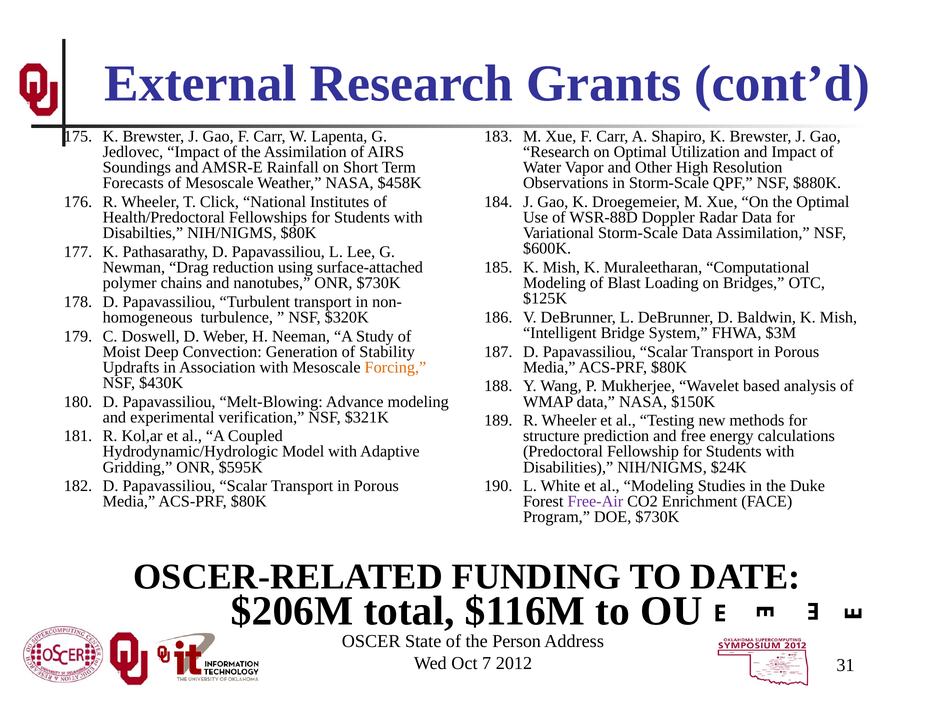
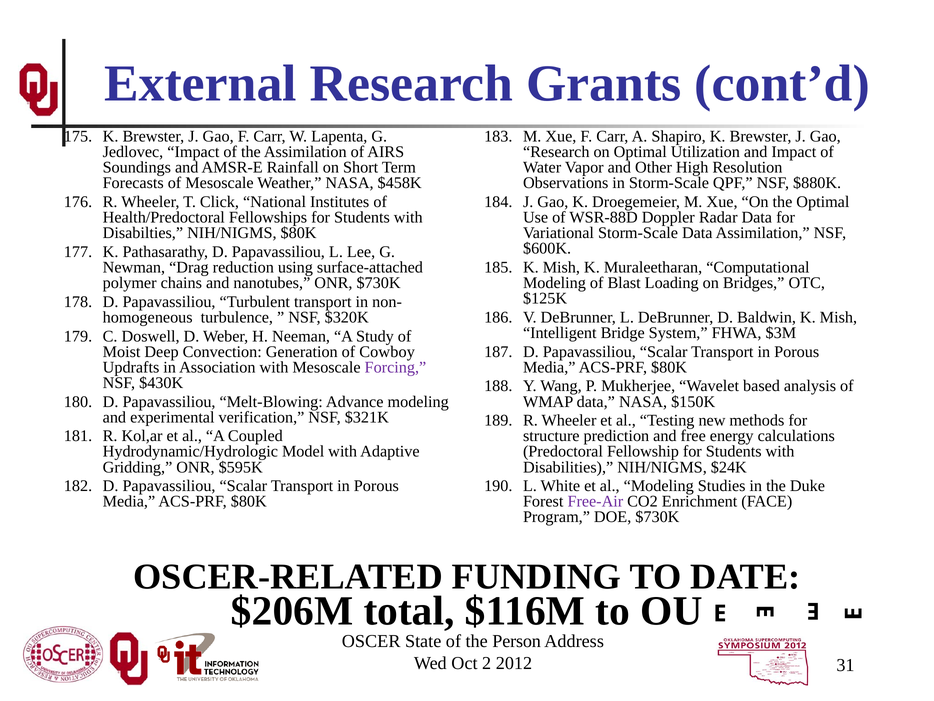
Stability: Stability -> Cowboy (387, 351)
Forcing colour: orange -> purple (395, 367)
7: 7 -> 2 (487, 663)
